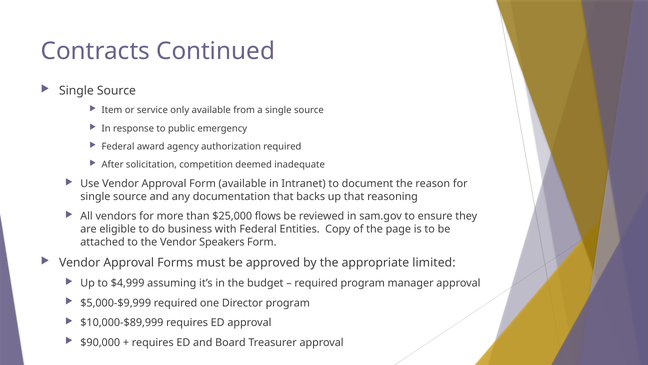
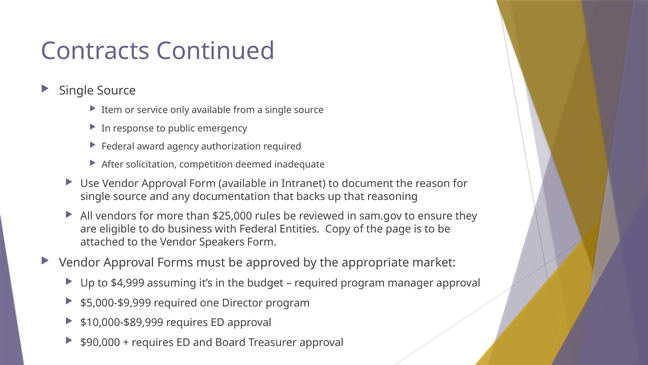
flows: flows -> rules (268, 216)
limited: limited -> market (434, 263)
